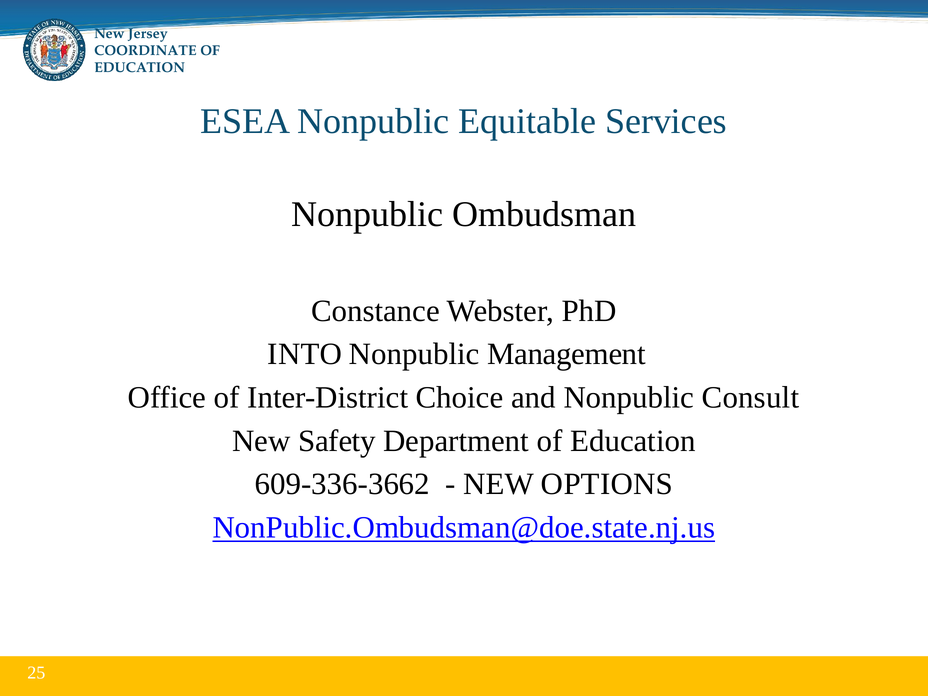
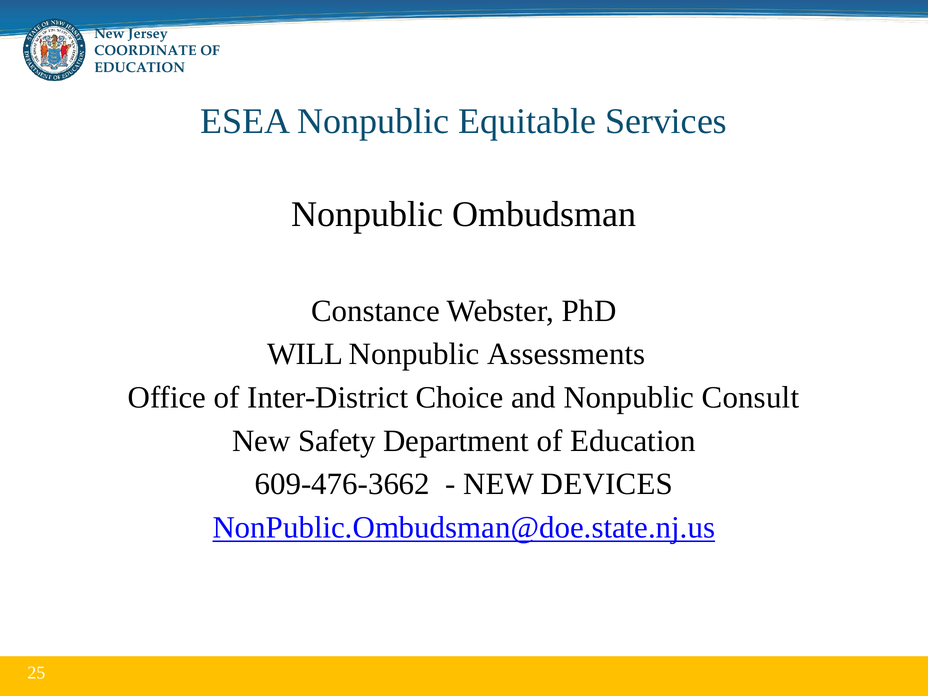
INTO: INTO -> WILL (305, 354)
Management: Management -> Assessments (566, 354)
609-336-3662: 609-336-3662 -> 609-476-3662 (342, 484)
OPTIONS: OPTIONS -> DEVICES (607, 484)
